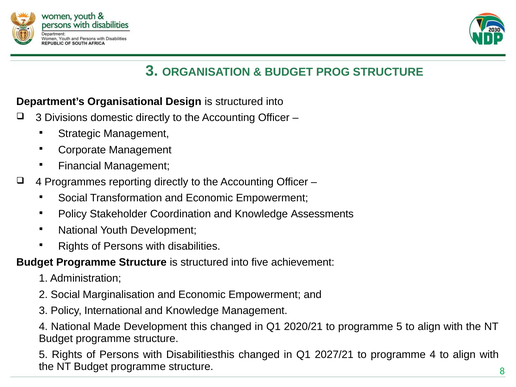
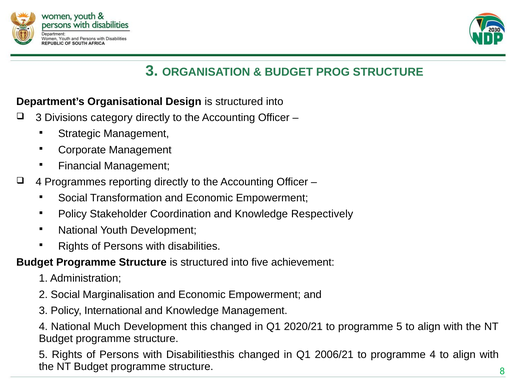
domestic: domestic -> category (112, 118)
Assessments: Assessments -> Respectively (322, 214)
Made: Made -> Much (107, 327)
2027/21: 2027/21 -> 2006/21 (334, 355)
